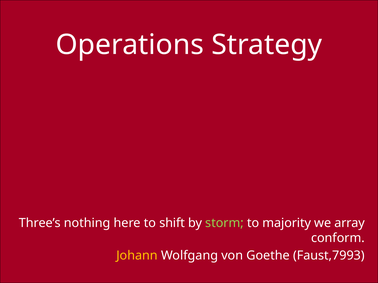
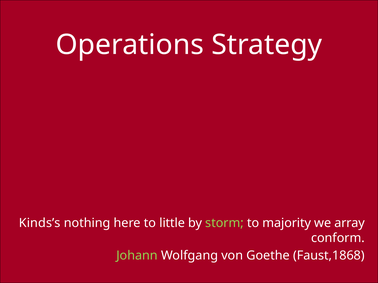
Three’s: Three’s -> Kinds’s (40, 223)
shift: shift -> little (172, 223)
Johann colour: yellow -> light green (137, 256)
Faust,7993: Faust,7993 -> Faust,1868 (329, 256)
